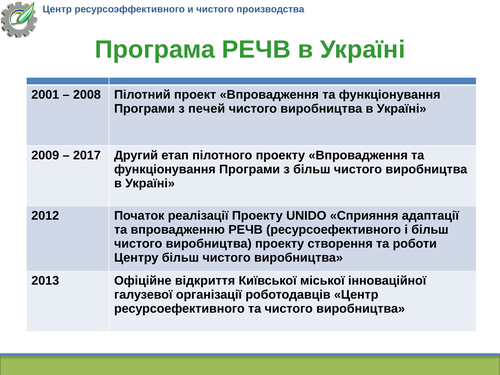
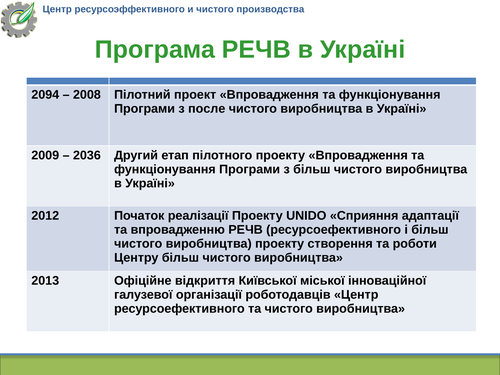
2001: 2001 -> 2094 (45, 95)
печей: печей -> после (207, 109)
2017: 2017 -> 2036 (87, 155)
